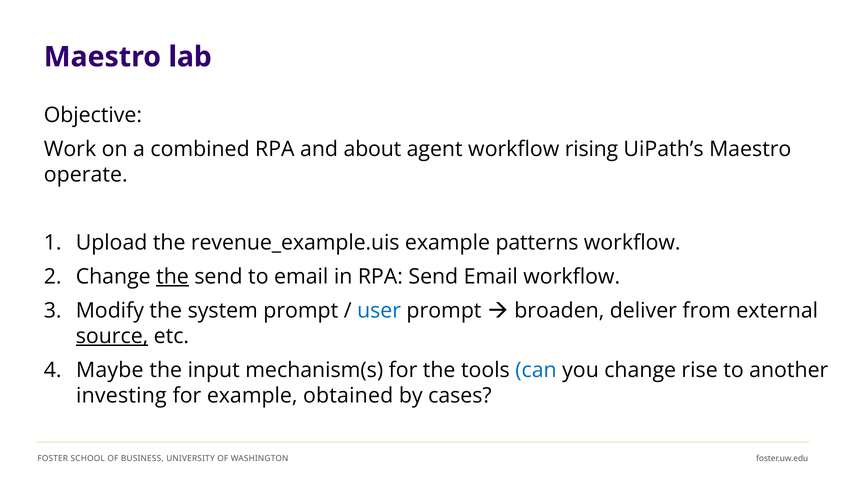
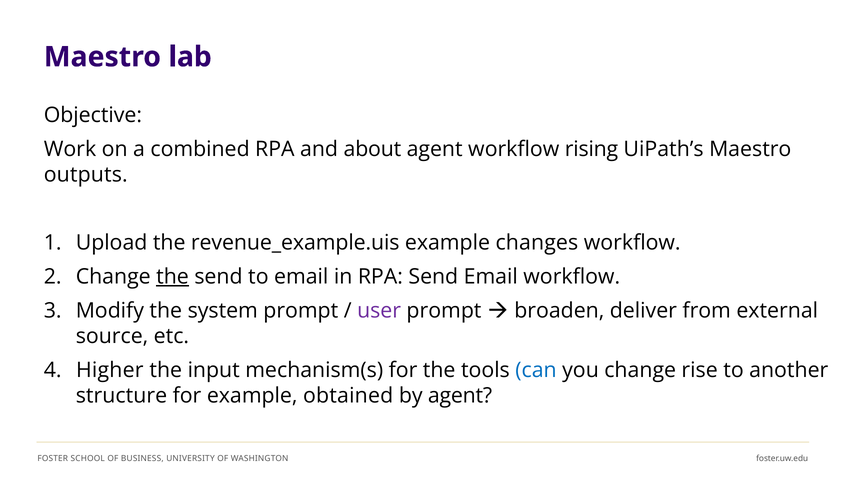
operate: operate -> outputs (86, 175)
patterns: patterns -> changes (537, 243)
user colour: blue -> purple (379, 310)
source underline: present -> none (112, 336)
Maybe: Maybe -> Higher (110, 370)
investing: investing -> structure (121, 395)
by cases: cases -> agent (460, 395)
